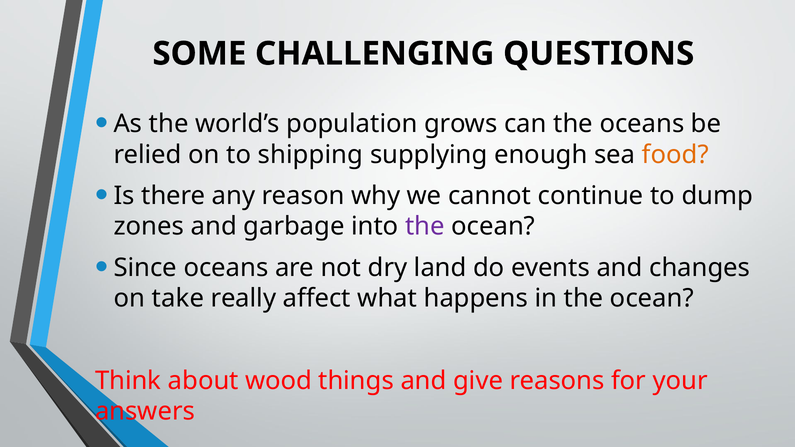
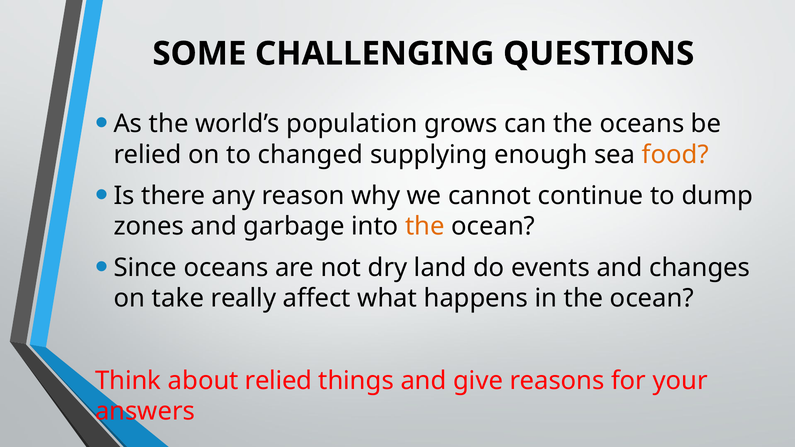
shipping: shipping -> changed (310, 155)
the colour: purple -> orange (425, 227)
about wood: wood -> relied (279, 381)
